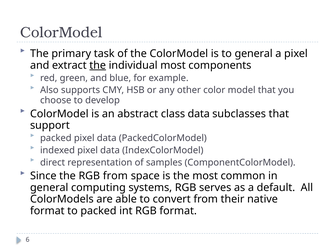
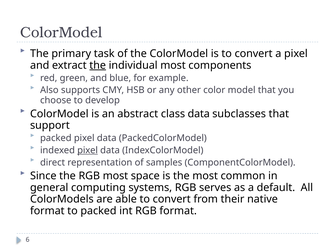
is to general: general -> convert (254, 53)
pixel underline: none -> present (88, 150)
RGB from: from -> most (115, 175)
